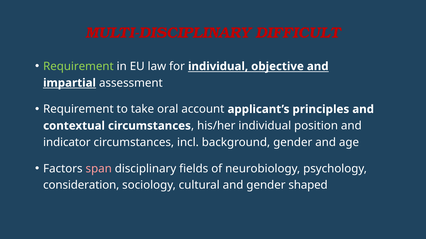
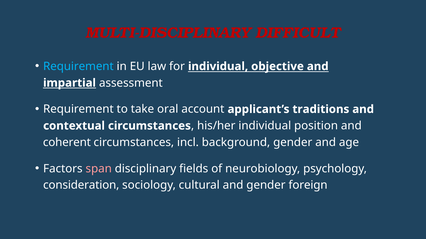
Requirement colour: light green -> light blue (78, 67)
principles: principles -> traditions (321, 109)
indicator: indicator -> coherent (67, 143)
shaped: shaped -> foreign (308, 186)
